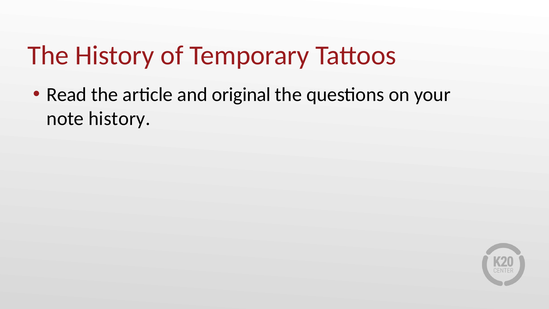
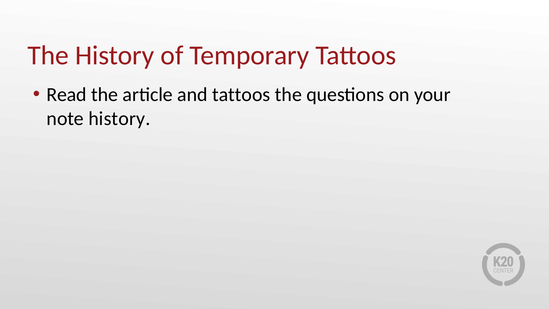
and original: original -> tattoos (241, 95)
